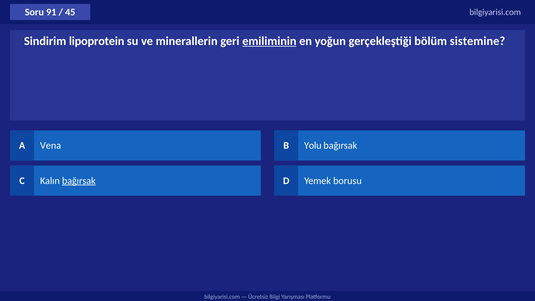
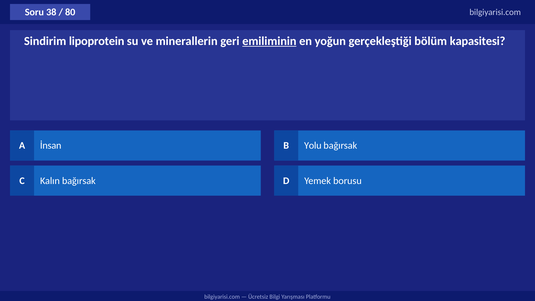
91: 91 -> 38 (51, 12)
45: 45 -> 80 (70, 12)
sistemine: sistemine -> kapasitesi (478, 41)
Vena: Vena -> İnsan (51, 146)
bağırsak underline: present -> none (79, 181)
